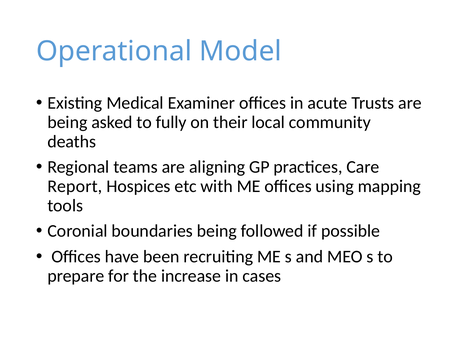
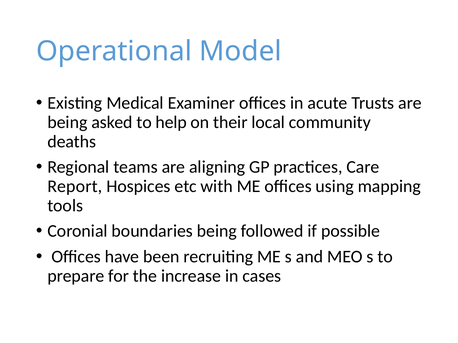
fully: fully -> help (171, 122)
